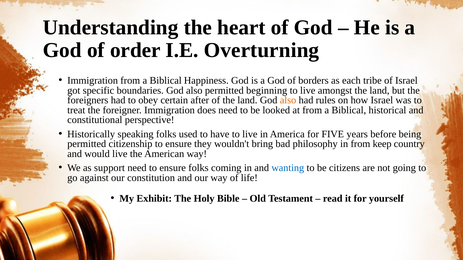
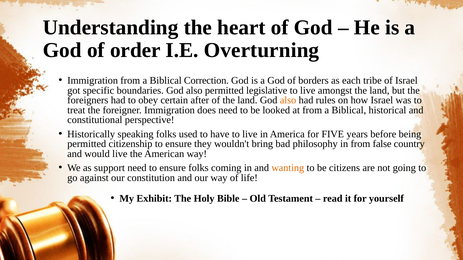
Happiness: Happiness -> Correction (206, 81)
beginning: beginning -> legislative (267, 91)
keep: keep -> false (382, 144)
wanting colour: blue -> orange (288, 168)
